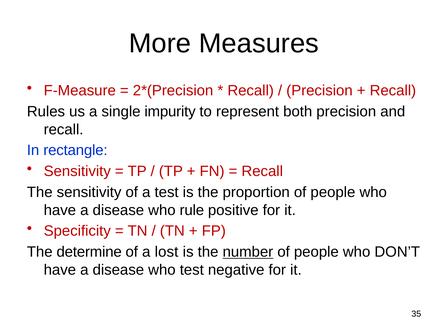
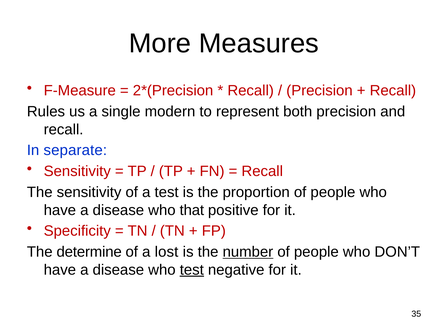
impurity: impurity -> modern (170, 112)
rectangle: rectangle -> separate (75, 150)
rule: rule -> that (192, 210)
test underline: none -> present (192, 270)
